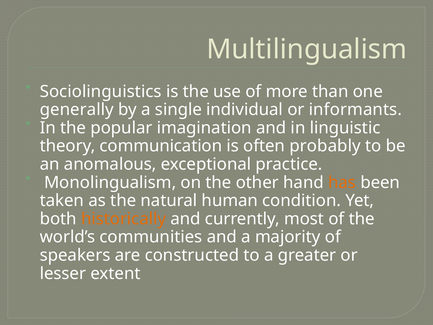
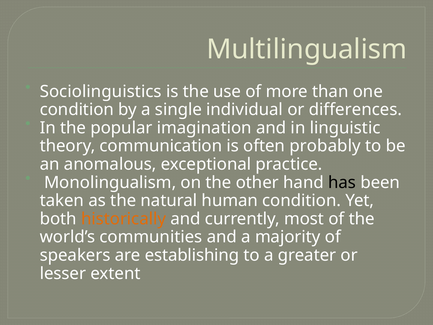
generally: generally -> condition (77, 110)
informants: informants -> differences (355, 110)
has colour: orange -> black (342, 182)
constructed: constructed -> establishing (192, 255)
